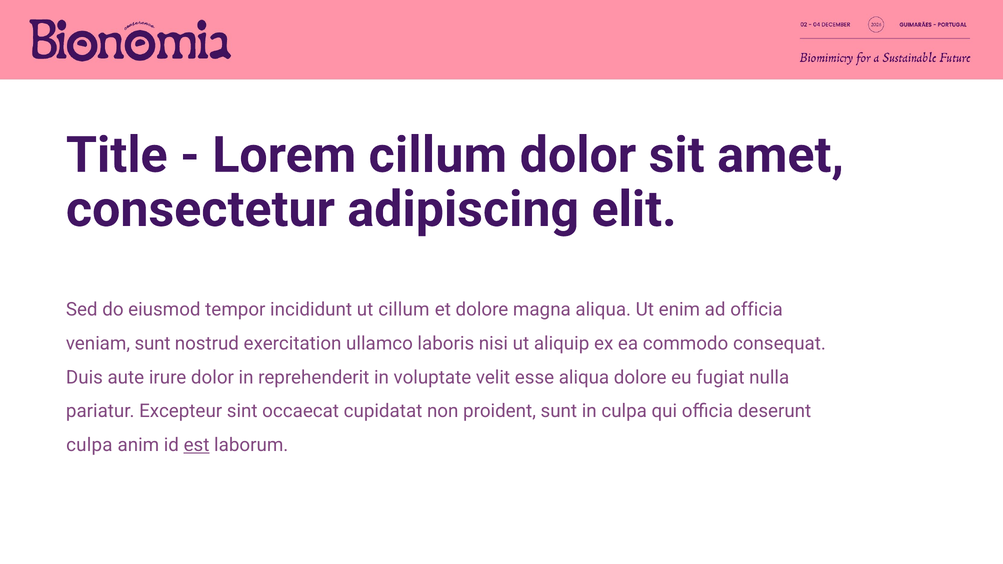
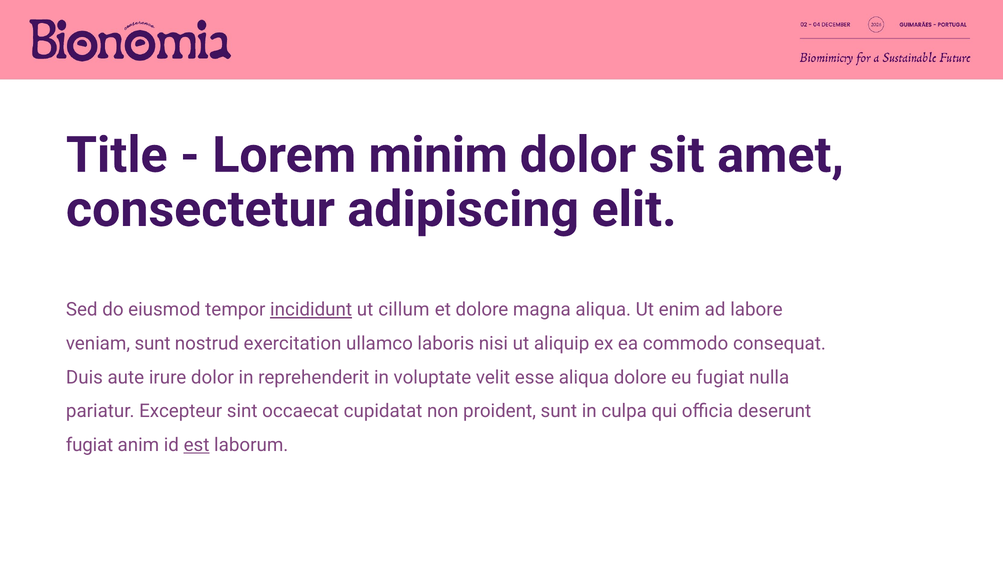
Lorem cillum: cillum -> minim (438, 155)
incididunt underline: none -> present (311, 310)
ad officia: officia -> labore (756, 310)
culpa: culpa -> fugiat (90, 445)
